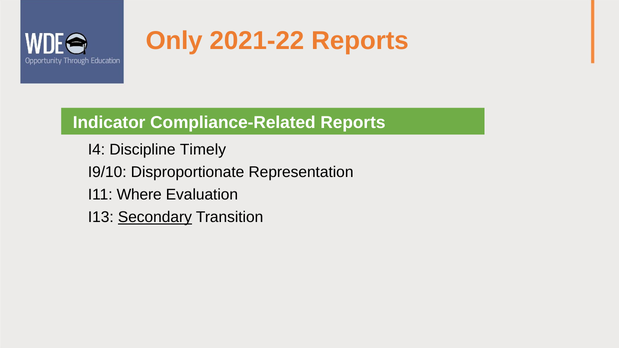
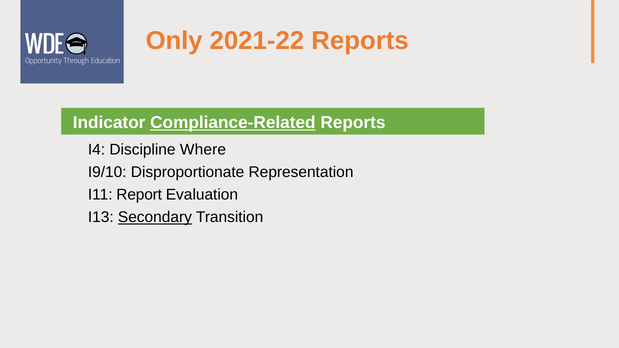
Compliance-Related underline: none -> present (233, 122)
Timely: Timely -> Where (203, 150)
Where: Where -> Report (139, 195)
